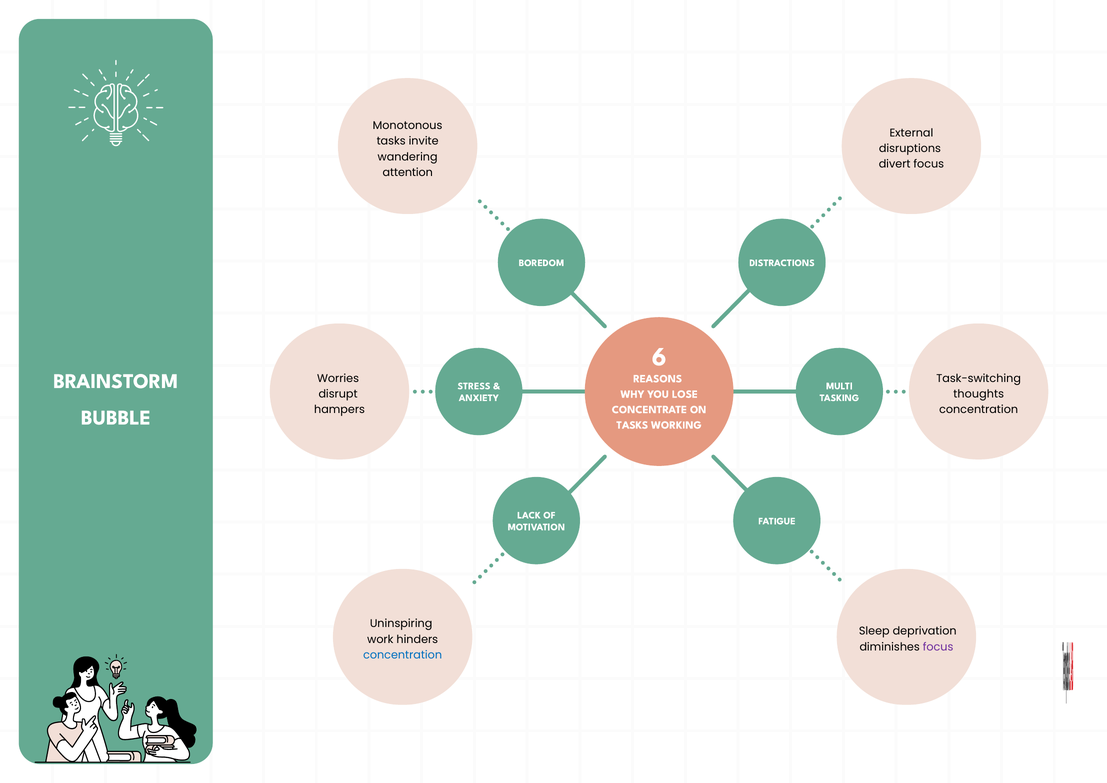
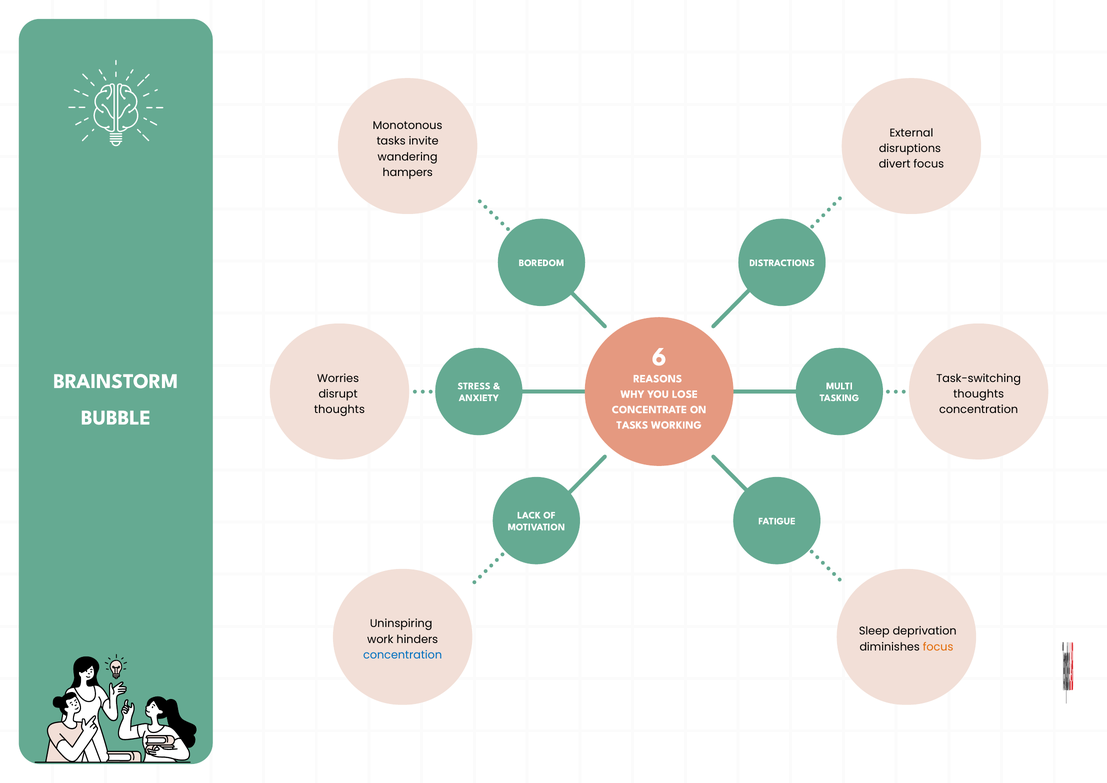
attention: attention -> hampers (408, 172)
hampers: hampers -> thoughts (339, 409)
focus colour: purple -> orange (938, 646)
